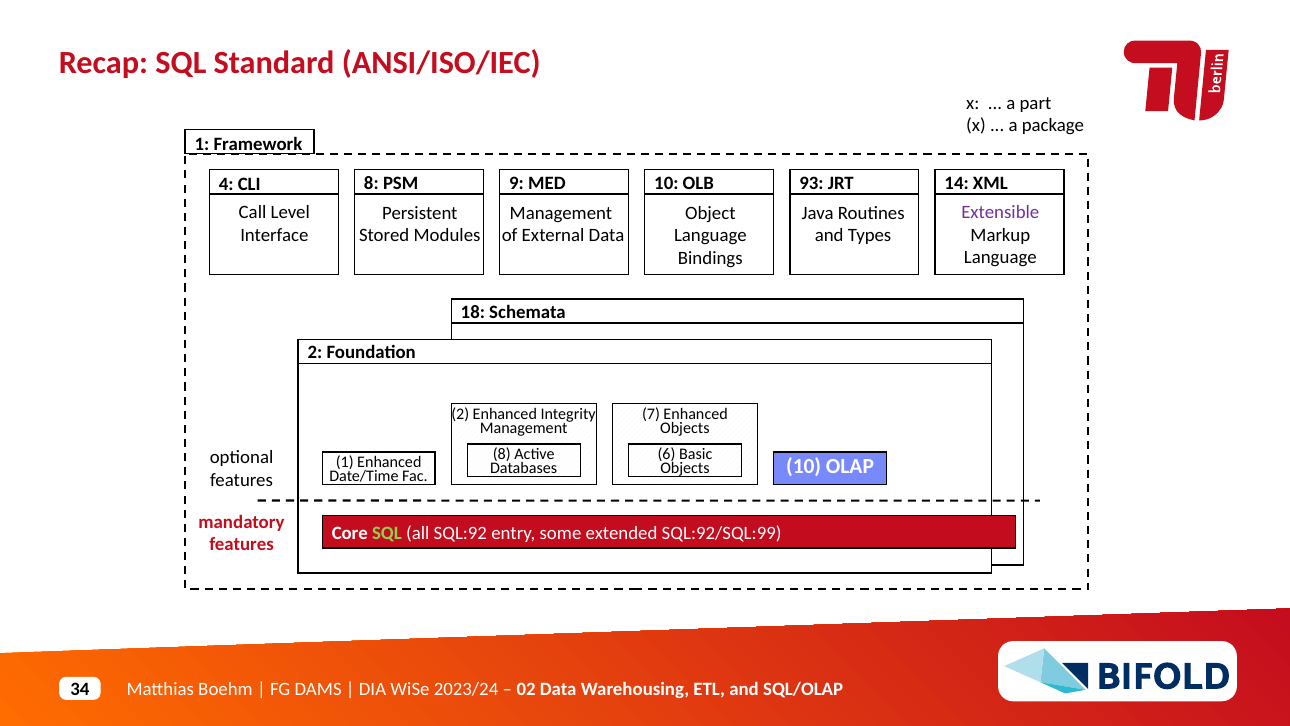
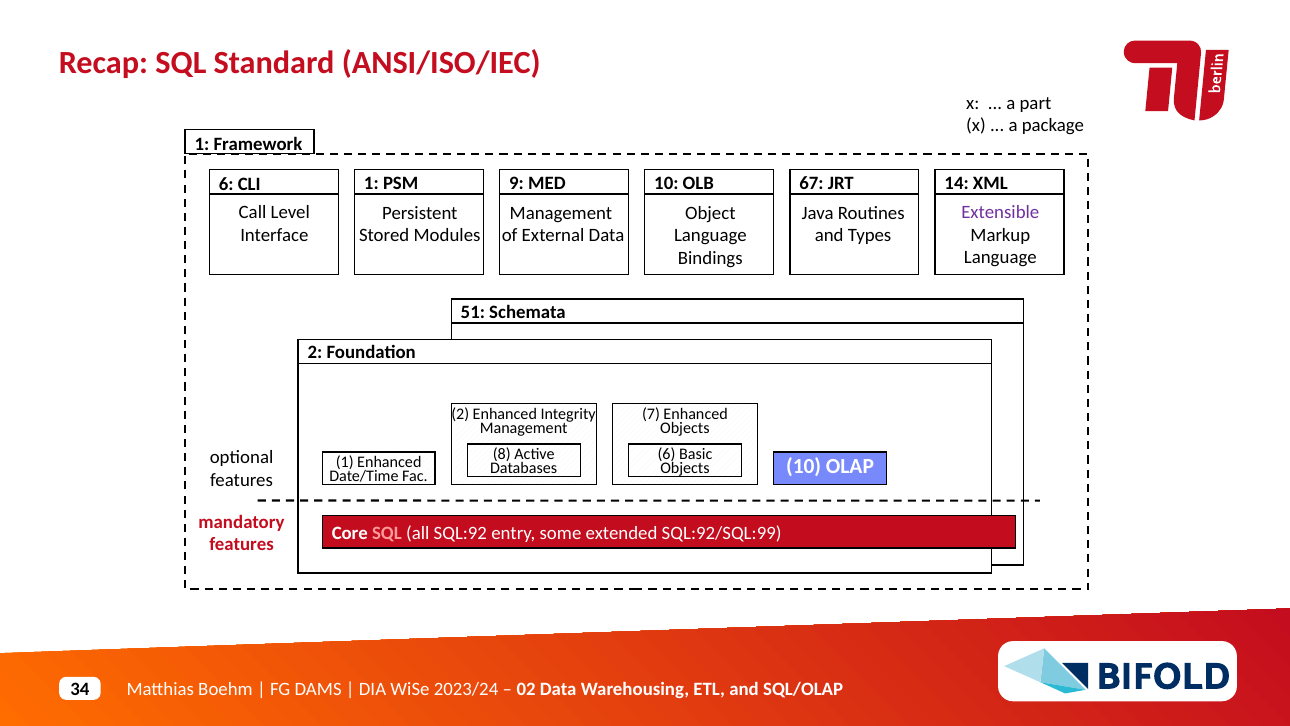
4: 4 -> 6 (226, 184)
CLI 8: 8 -> 1 (371, 183)
93: 93 -> 67 (811, 183)
18: 18 -> 51 (473, 312)
SQL colour: light green -> pink (387, 533)
